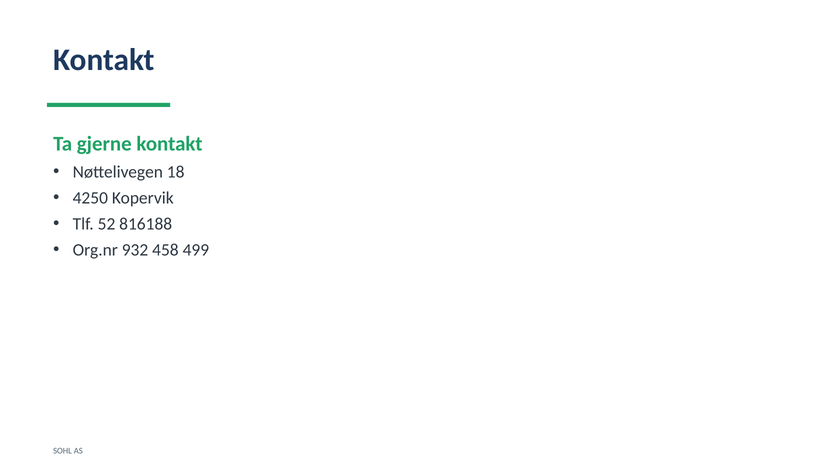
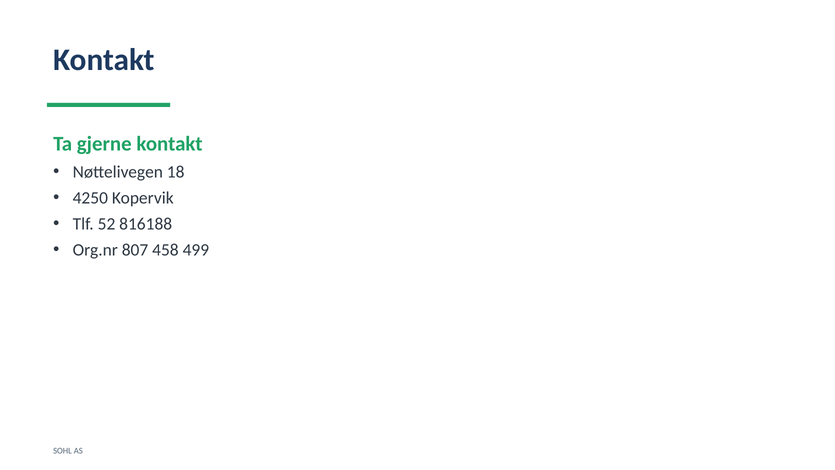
932: 932 -> 807 (135, 250)
